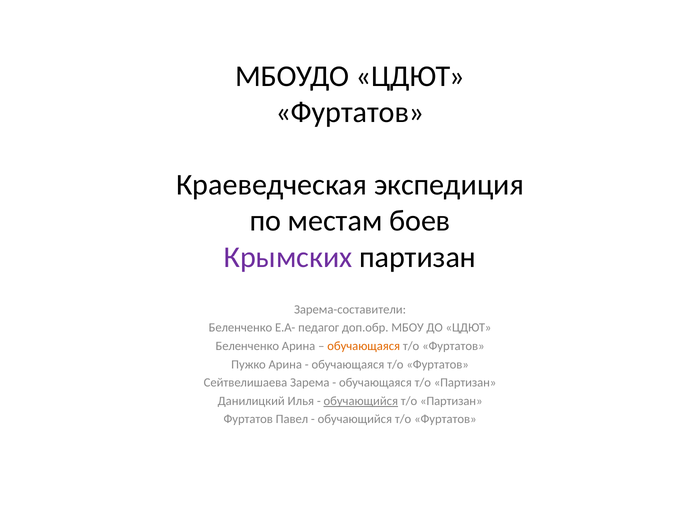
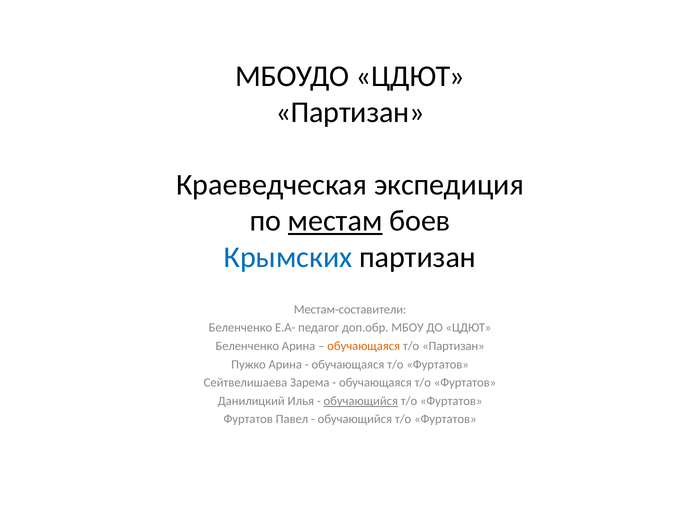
Фуртатов: Фуртатов -> Партизан (350, 112)
местам underline: none -> present (335, 221)
Крымских colour: purple -> blue (288, 257)
Зарема-составители: Зарема-составители -> Местам-составители (350, 309)
Фуртатов: Фуртатов -> Партизан (453, 346)
Партизан: Партизан -> Фуртатов (465, 383)
Партизан: Партизан -> Фуртатов (451, 401)
